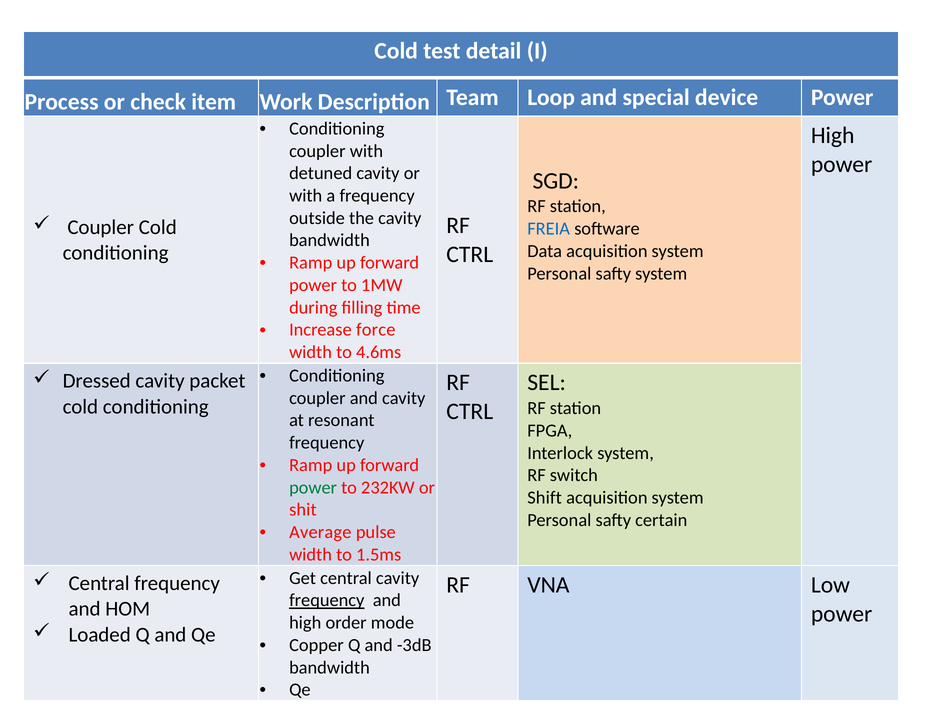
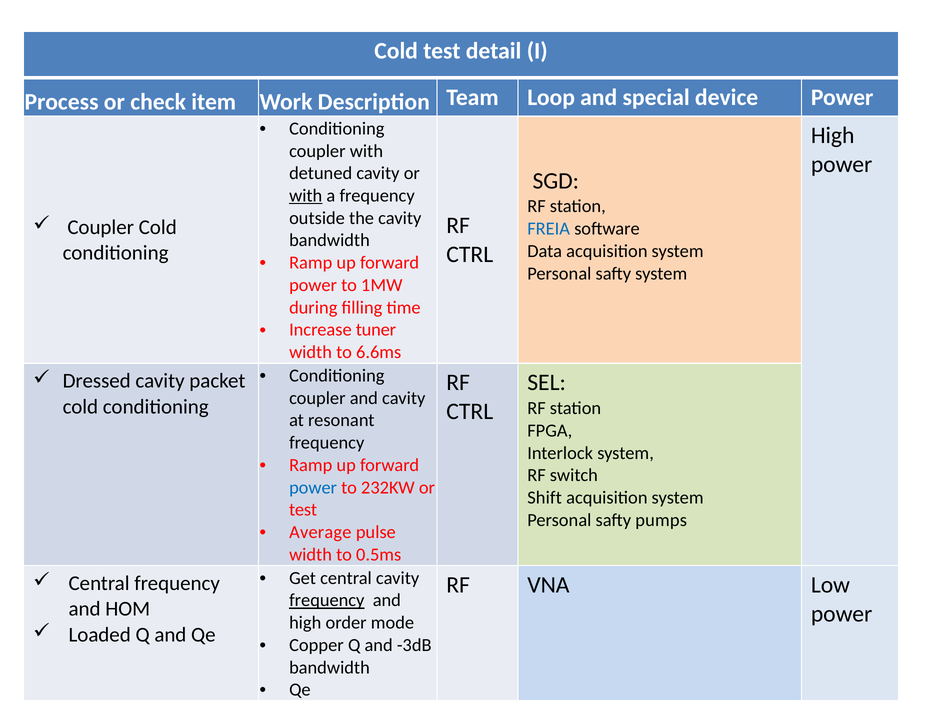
with underline: none -> present (306, 196)
force: force -> tuner (376, 330)
4.6ms: 4.6ms -> 6.6ms (379, 353)
power colour: green -> blue (313, 488)
shit: shit -> test (303, 510)
certain: certain -> pumps (661, 520)
1.5ms: 1.5ms -> 0.5ms (379, 555)
